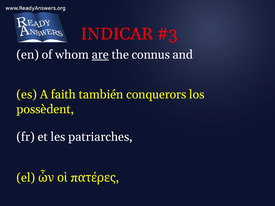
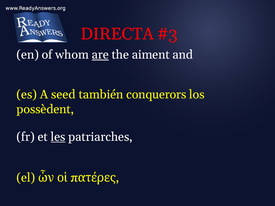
INDICAR: INDICAR -> DIRECTA (117, 34)
connus: connus -> aiment (151, 55)
faith: faith -> seed (63, 95)
les underline: none -> present (58, 137)
